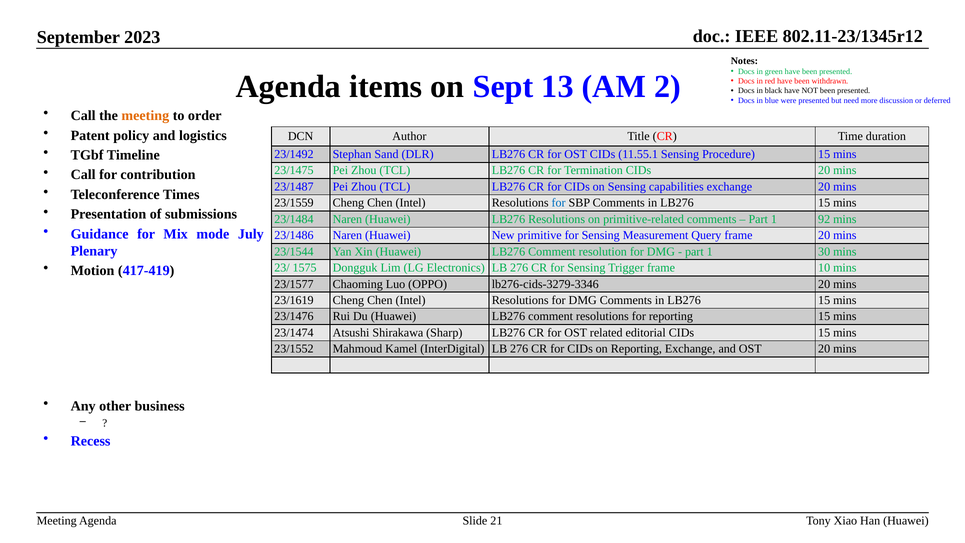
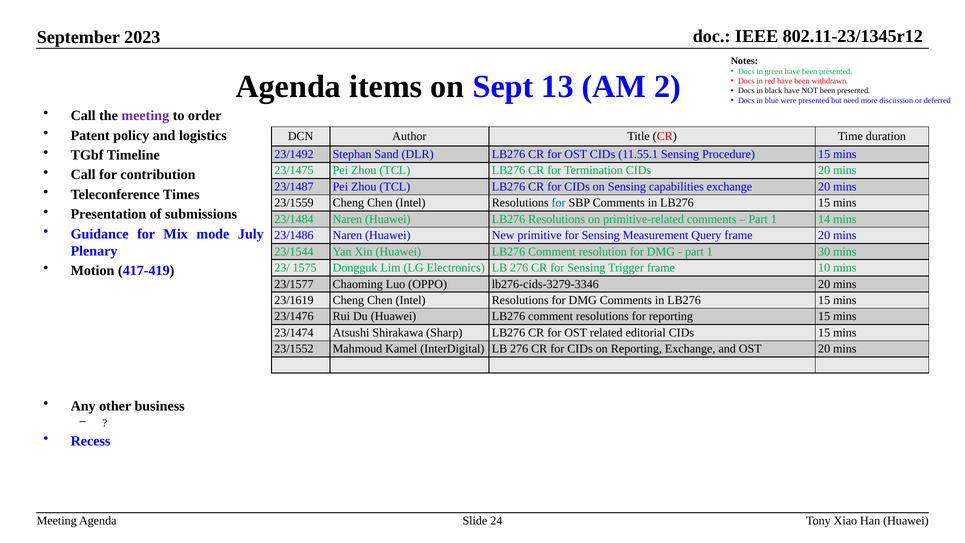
meeting colour: orange -> purple (145, 116)
92: 92 -> 14 (824, 219)
21: 21 -> 24 (496, 521)
